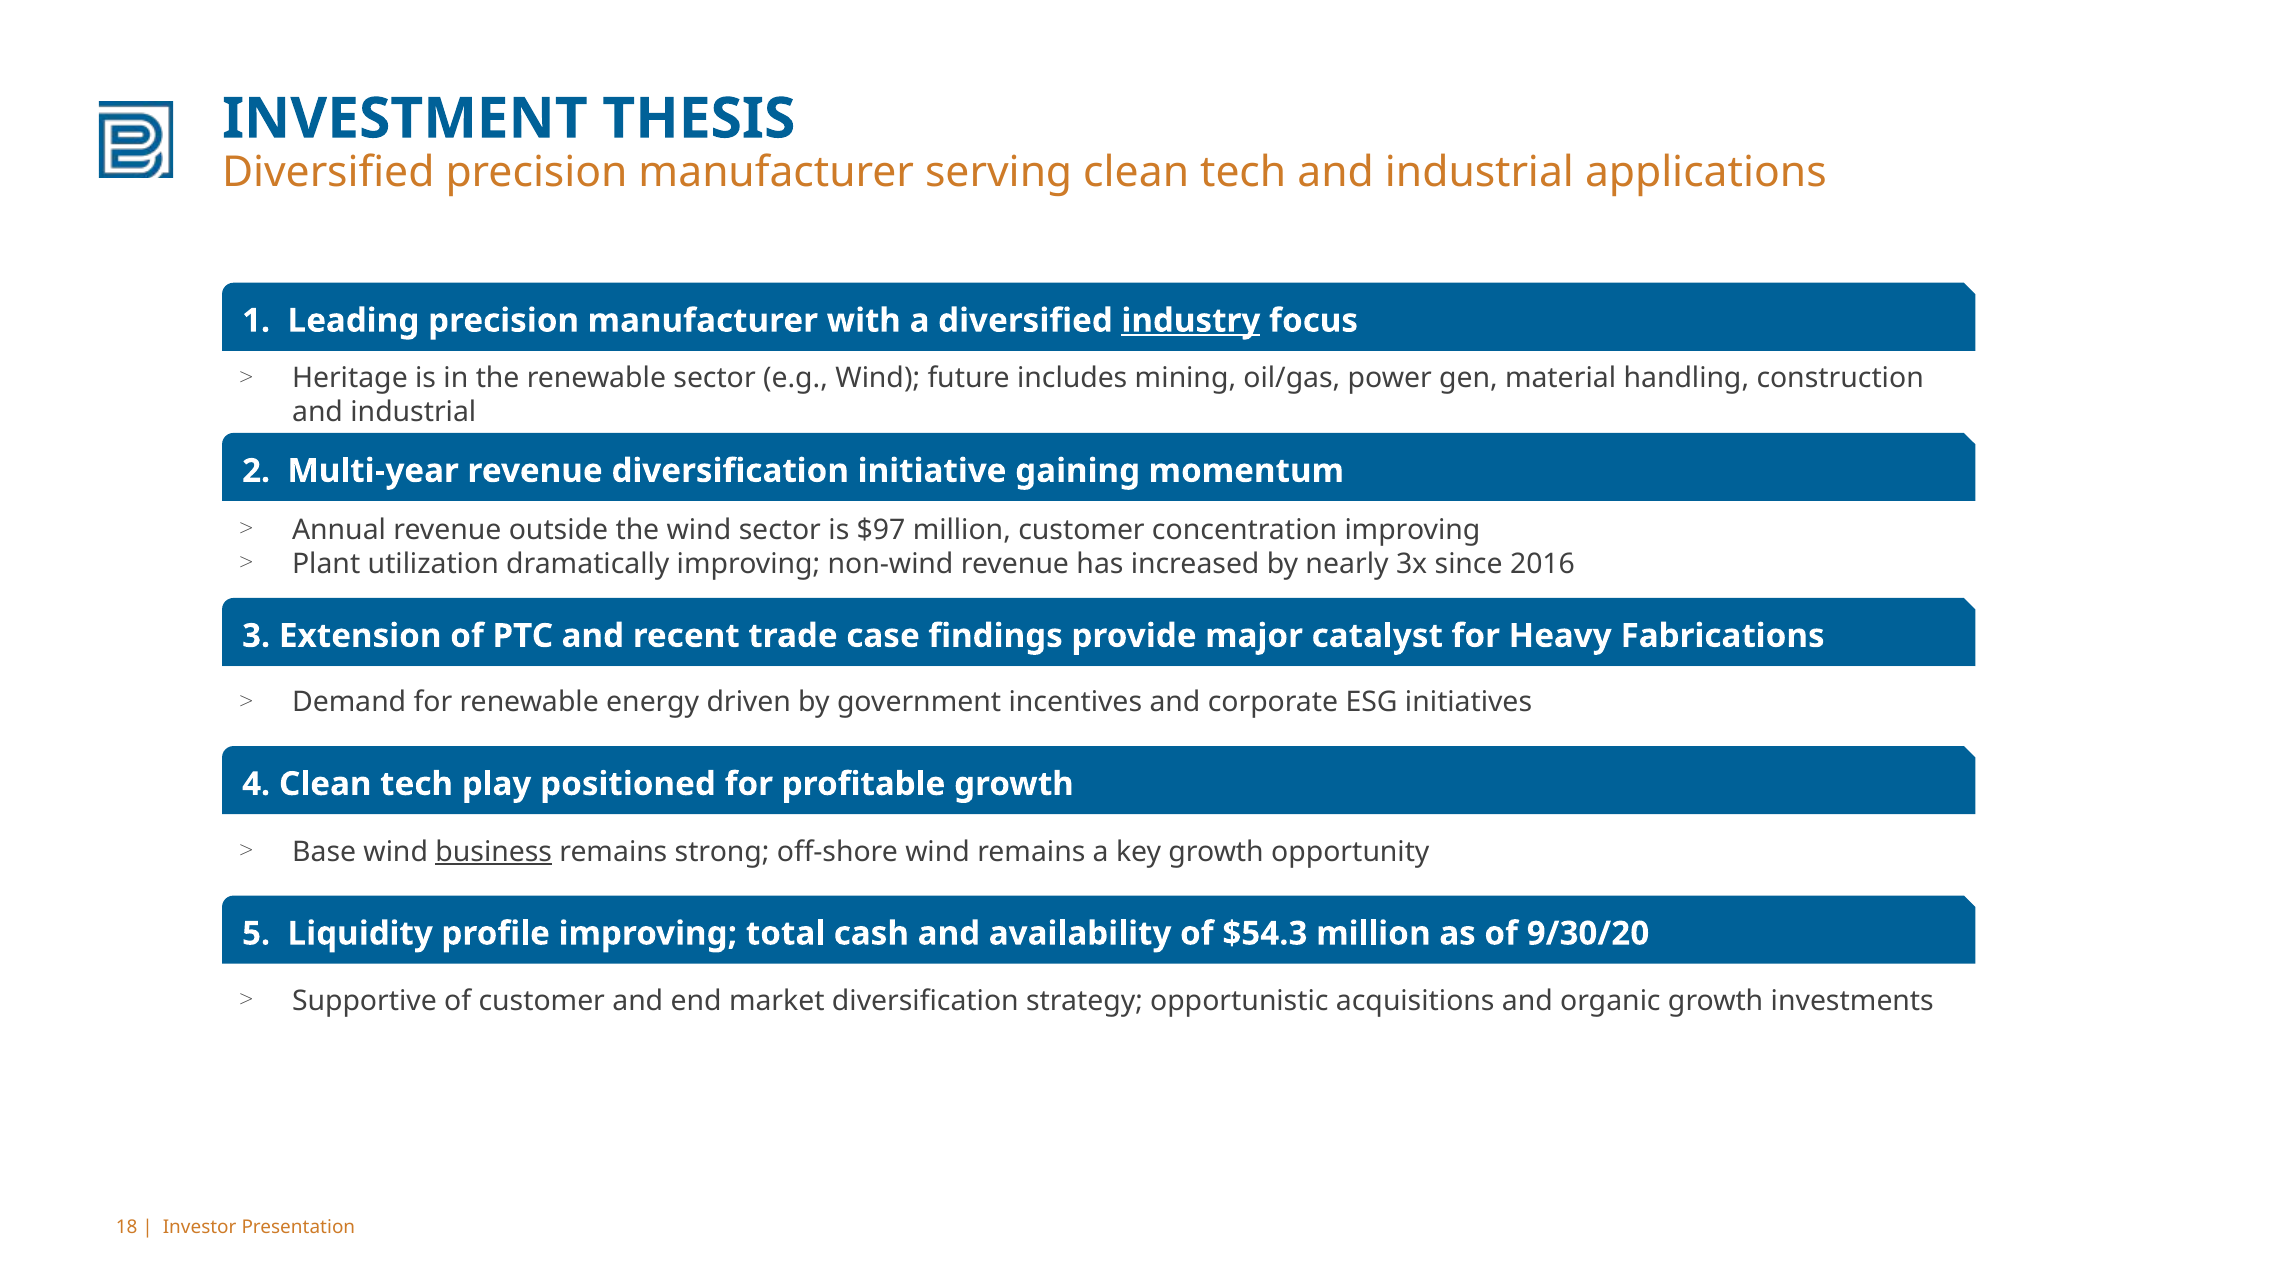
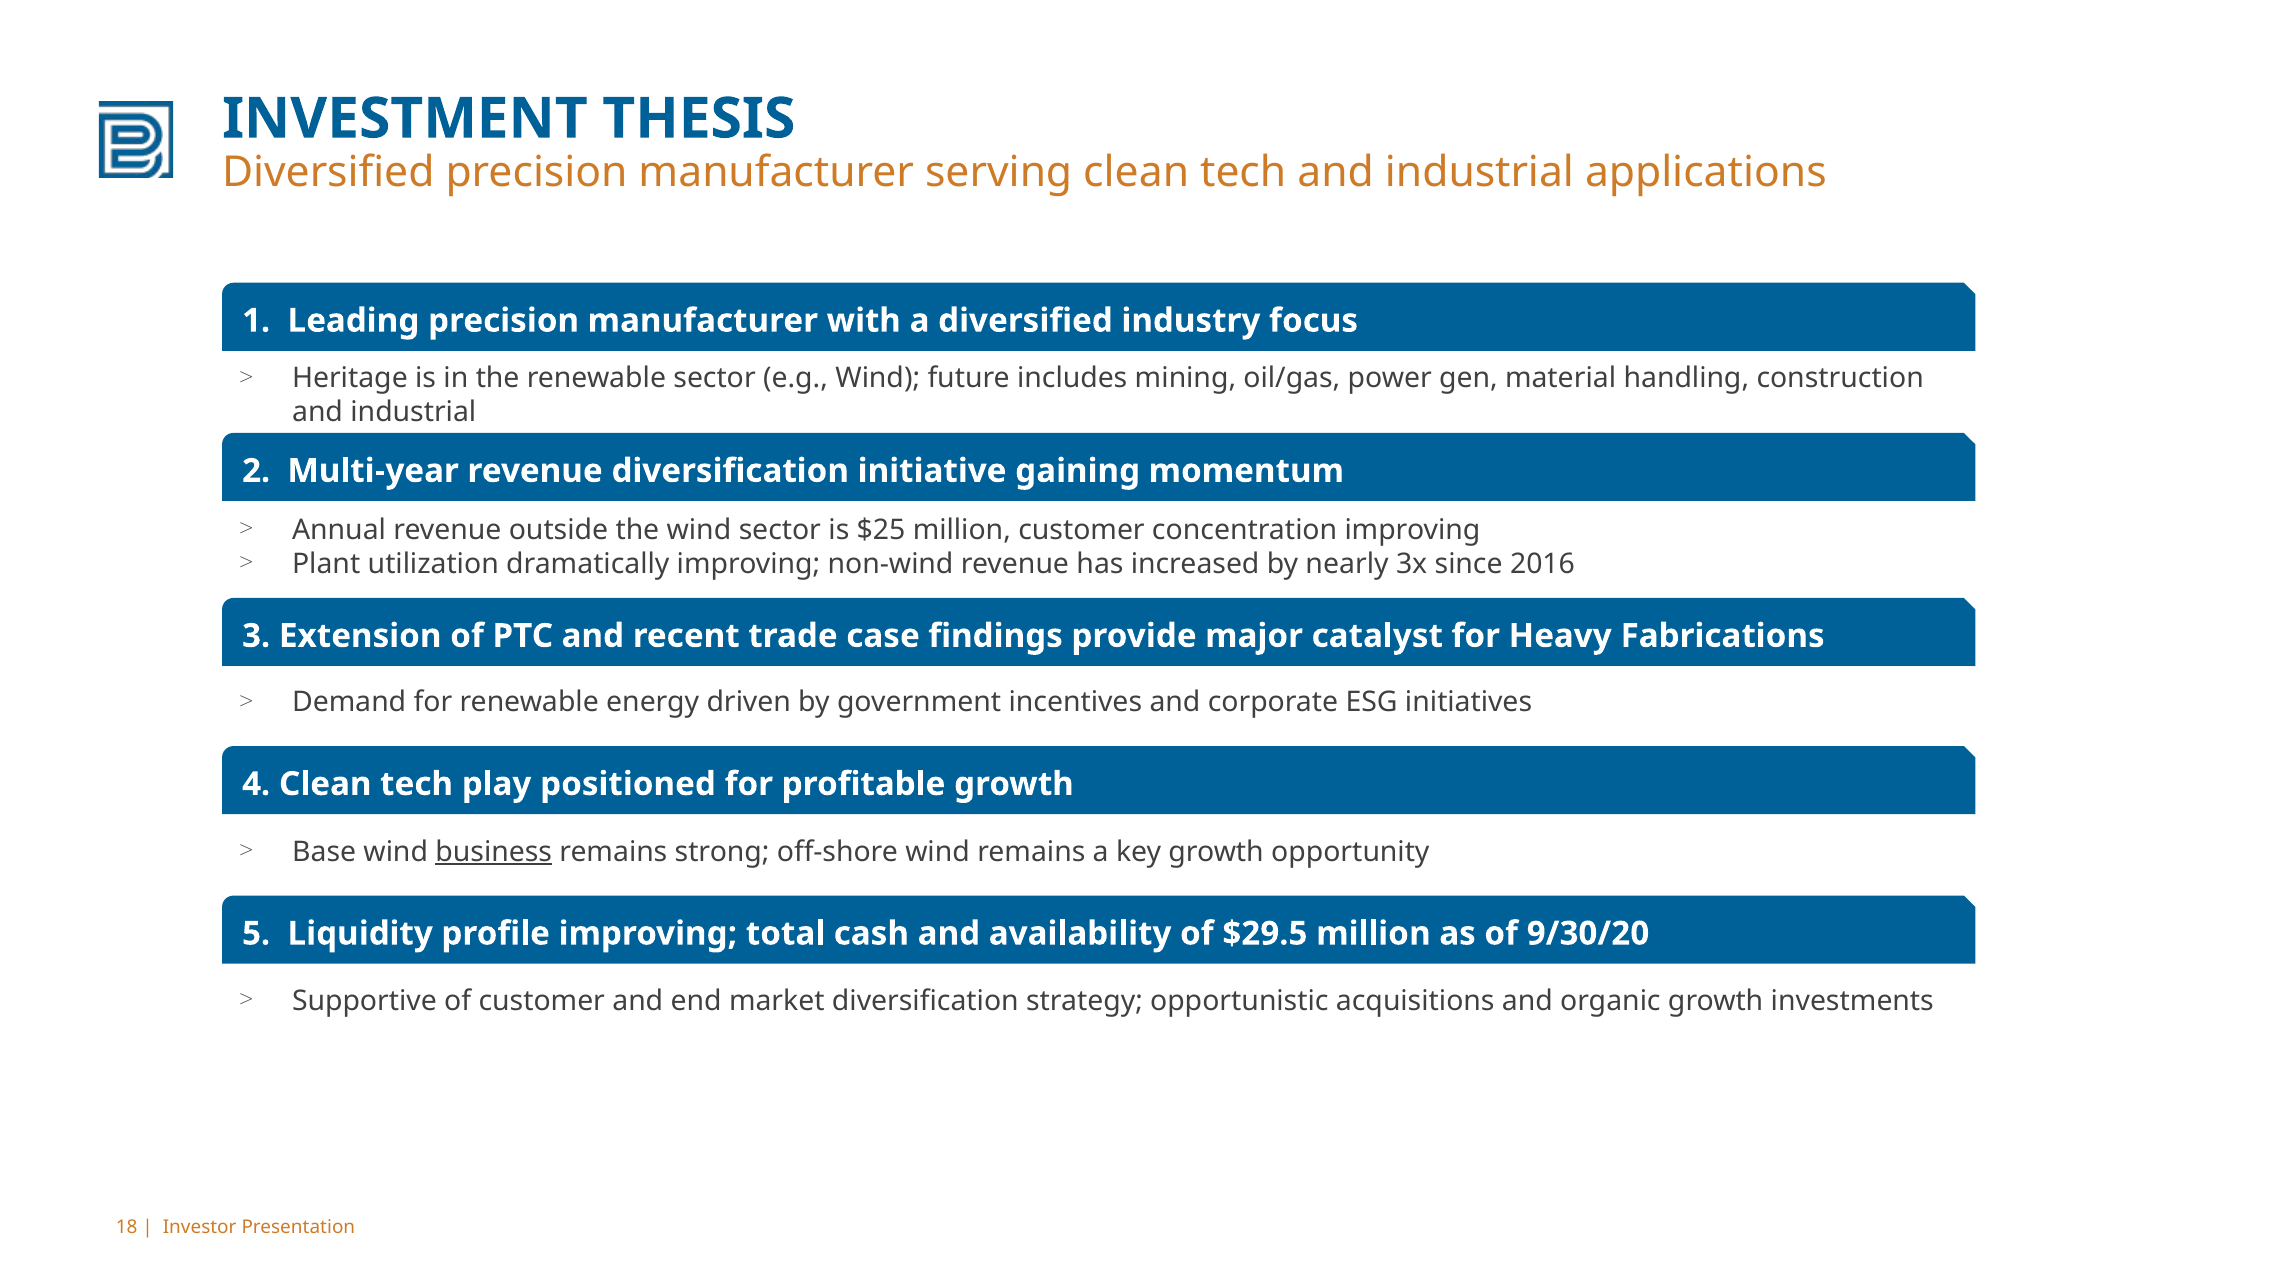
industry underline: present -> none (1191, 321)
$97: $97 -> $25 (881, 530)
$54.3: $54.3 -> $29.5 (1265, 934)
